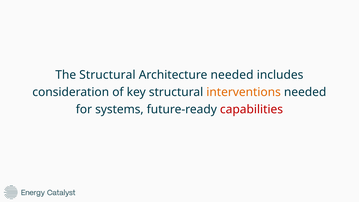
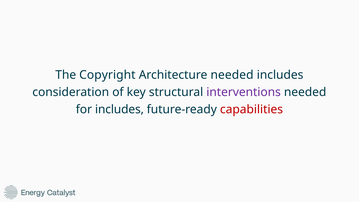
The Structural: Structural -> Copyright (107, 75)
interventions colour: orange -> purple (244, 92)
for systems: systems -> includes (119, 109)
